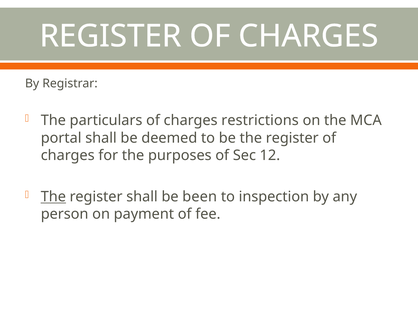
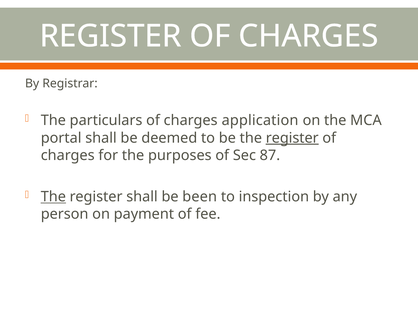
restrictions: restrictions -> application (260, 120)
register underline: none -> present (292, 138)
12: 12 -> 87 (270, 155)
